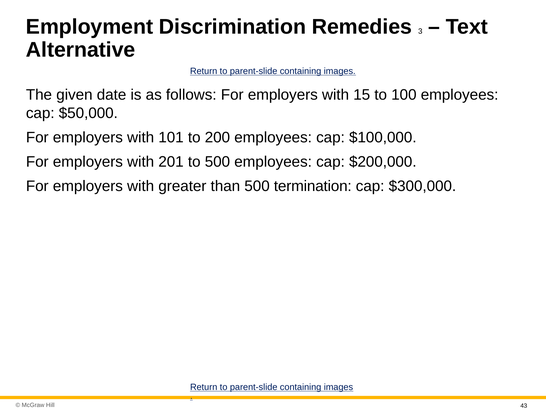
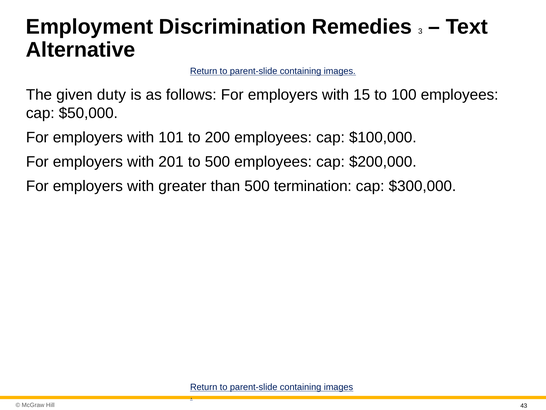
date: date -> duty (111, 95)
